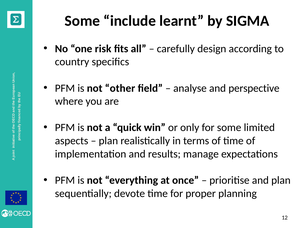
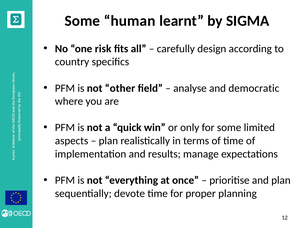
include: include -> human (130, 21)
perspective: perspective -> democratic (254, 88)
